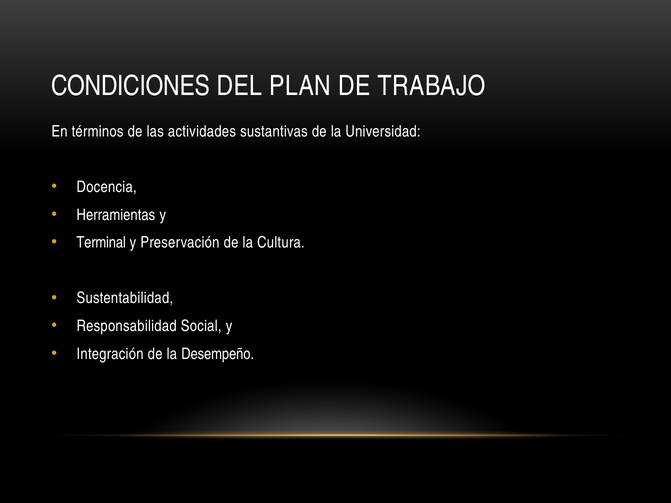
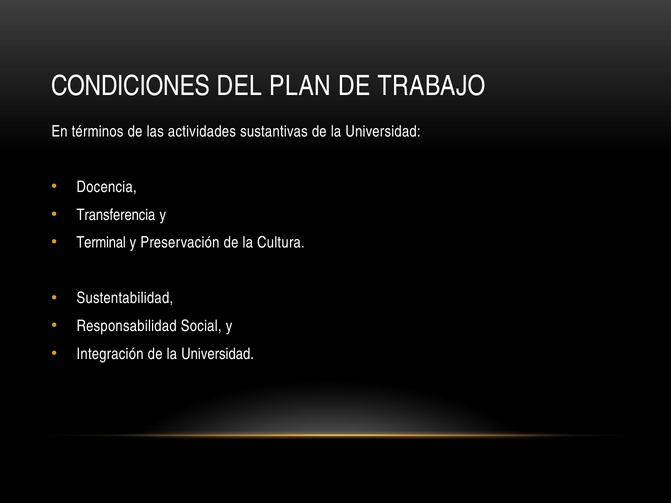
Herramientas: Herramientas -> Transferencia (116, 215)
Integración de la Desempeño: Desempeño -> Universidad (218, 354)
